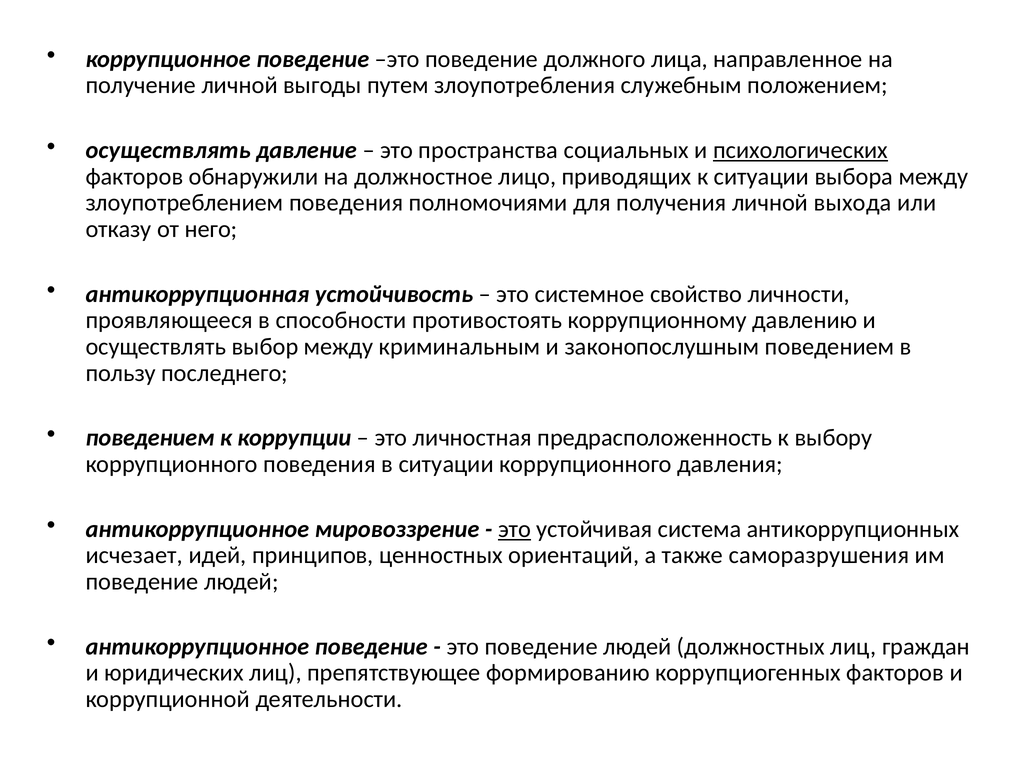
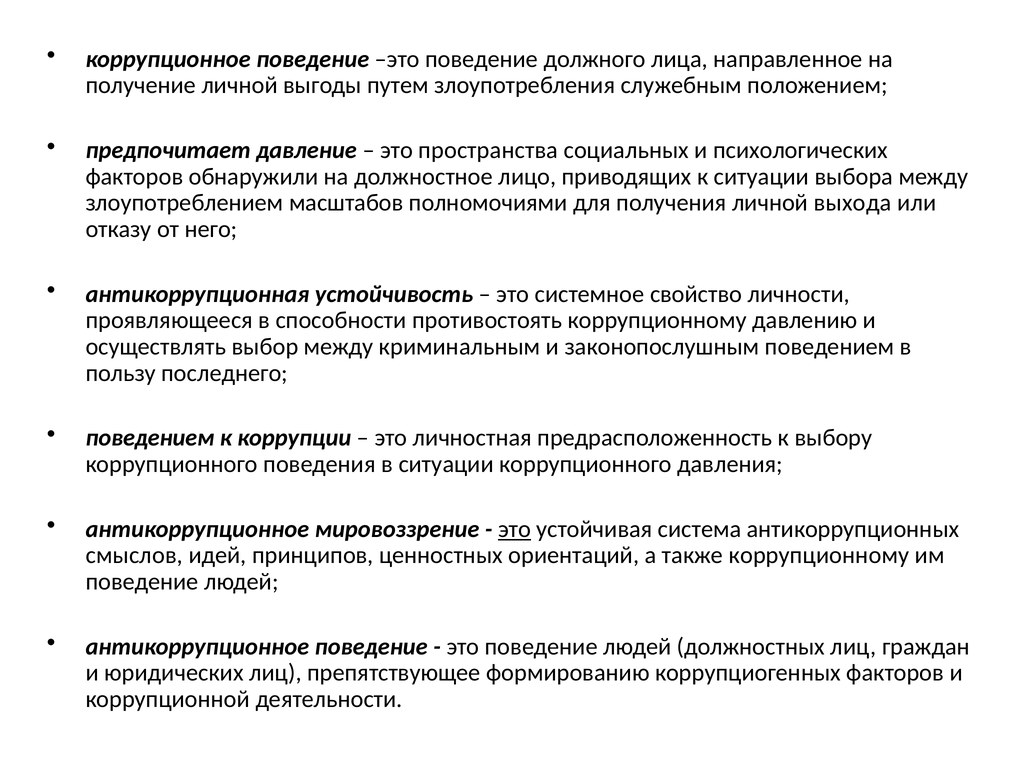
осуществлять: осуществлять -> предпочитает (168, 150)
психологических underline: present -> none (801, 150)
злоупотреблением поведения: поведения -> масштабов (346, 203)
исчезает: исчезает -> смыслов (134, 555)
также саморазрушения: саморазрушения -> коррупционному (819, 555)
